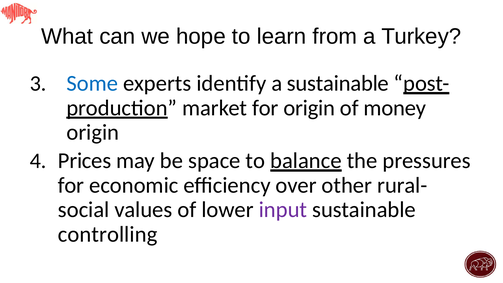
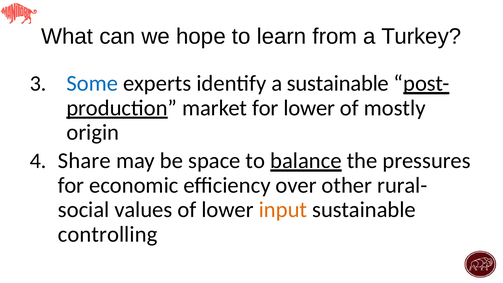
for origin: origin -> lower (309, 108)
money: money -> mostly (395, 108)
Prices: Prices -> Share (84, 161)
input colour: purple -> orange (283, 210)
